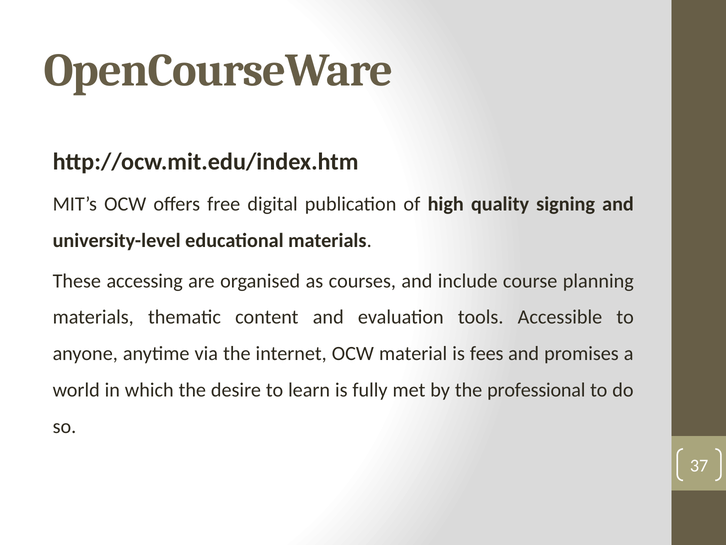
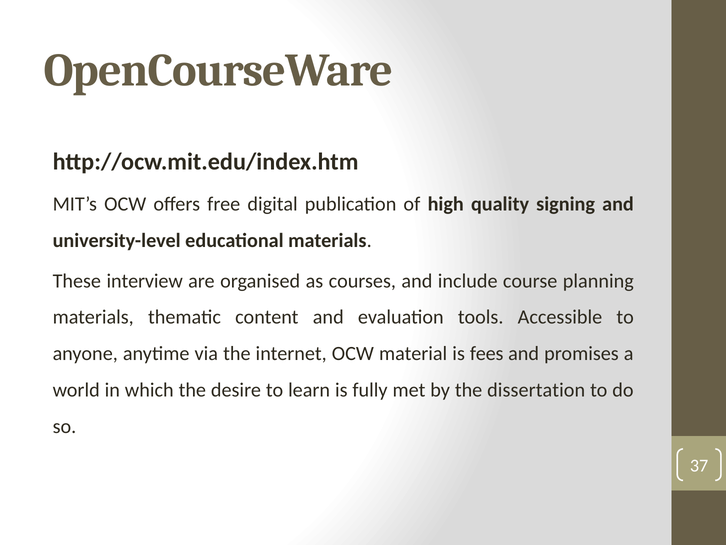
accessing: accessing -> interview (145, 281)
professional: professional -> dissertation (536, 390)
